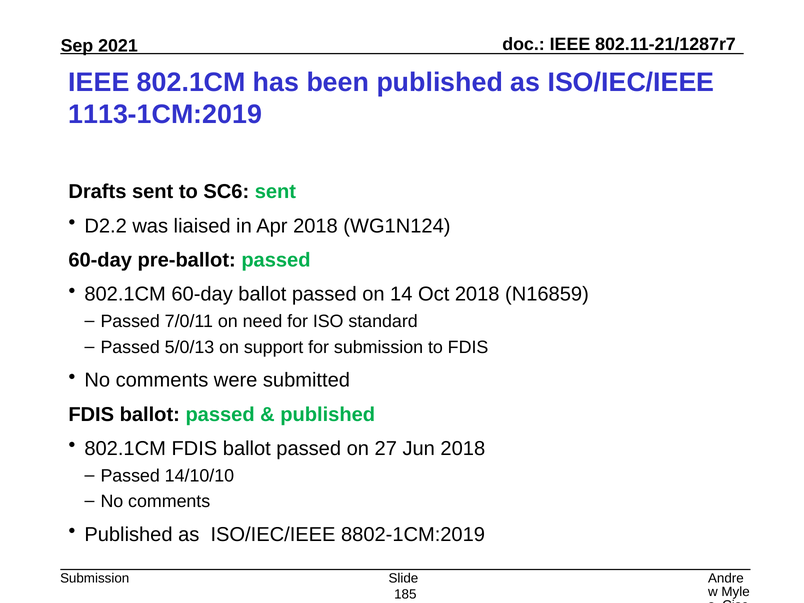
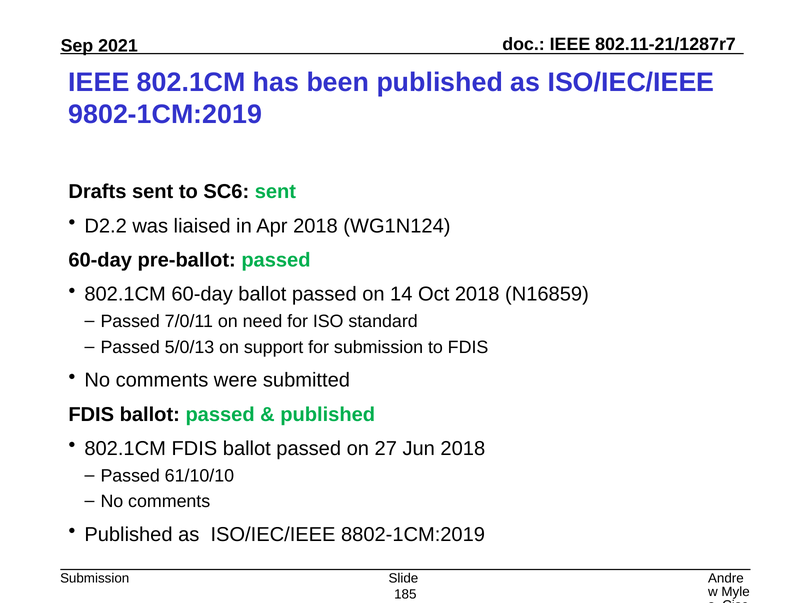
1113-1CM:2019: 1113-1CM:2019 -> 9802-1CM:2019 (165, 114)
14/10/10: 14/10/10 -> 61/10/10 (199, 476)
